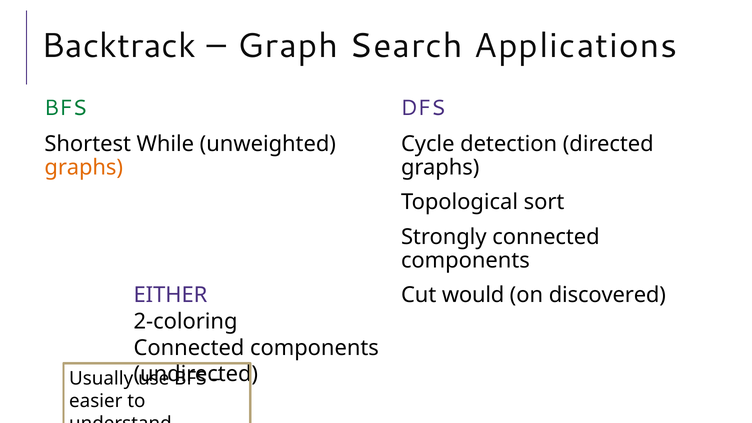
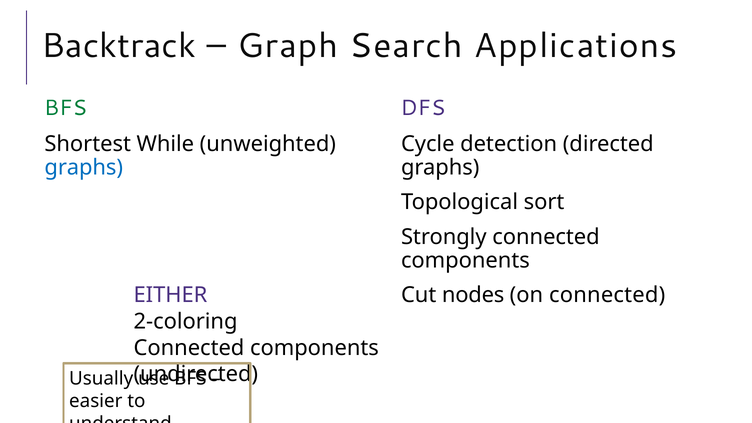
graphs colour: orange -> blue (84, 168)
would: would -> nodes (473, 295)
on discovered: discovered -> connected (607, 295)
